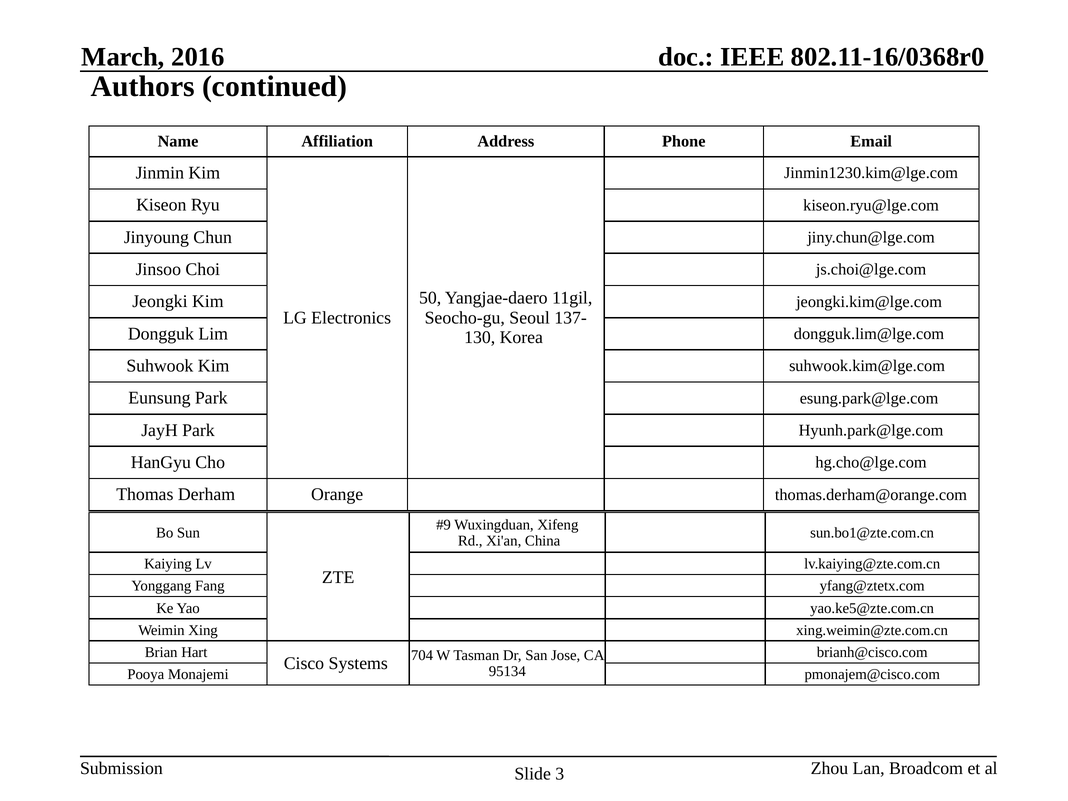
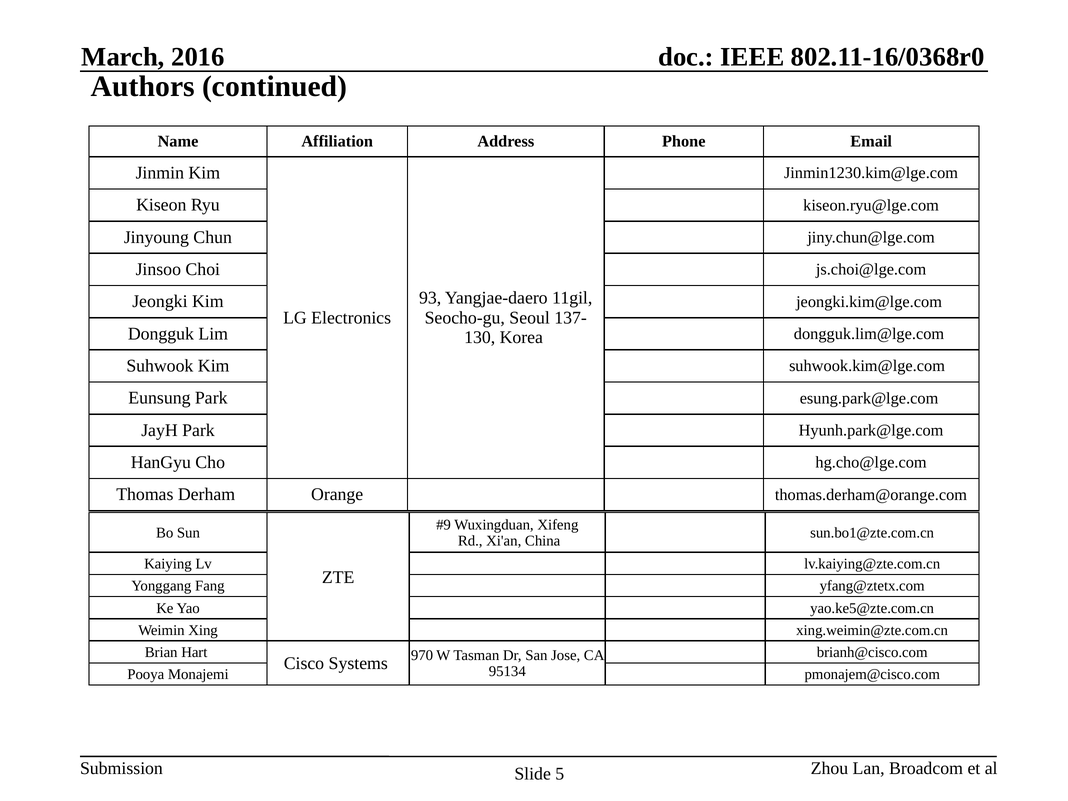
50: 50 -> 93 (430, 298)
704: 704 -> 970 (422, 655)
3: 3 -> 5 (560, 774)
